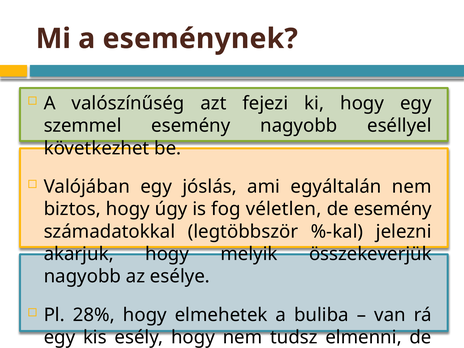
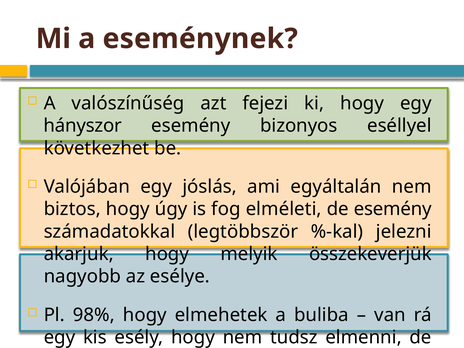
szemmel: szemmel -> hányszor (83, 126)
esemény nagyobb: nagyobb -> bizonyos (299, 126)
véletlen: véletlen -> elméleti (284, 209)
28%: 28% -> 98% (94, 315)
